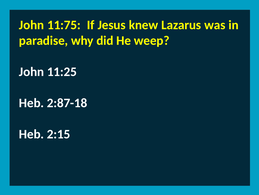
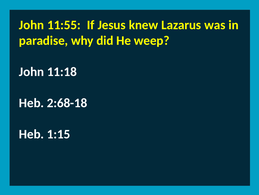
11:75: 11:75 -> 11:55 (64, 25)
11:25: 11:25 -> 11:18 (62, 71)
2:87-18: 2:87-18 -> 2:68-18 (67, 103)
2:15: 2:15 -> 1:15 (59, 134)
